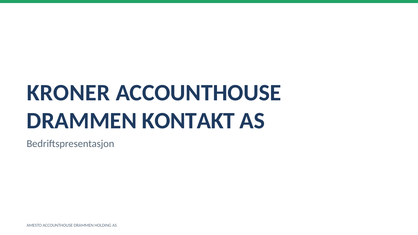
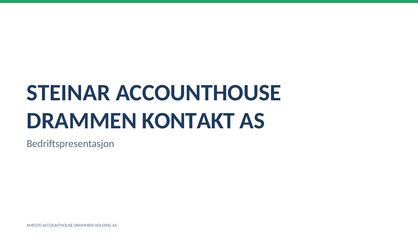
KRONER: KRONER -> STEINAR (68, 93)
